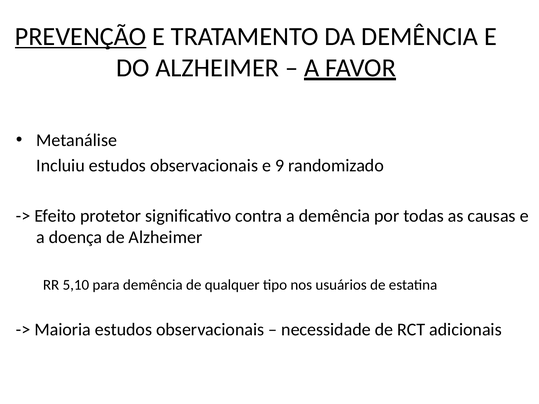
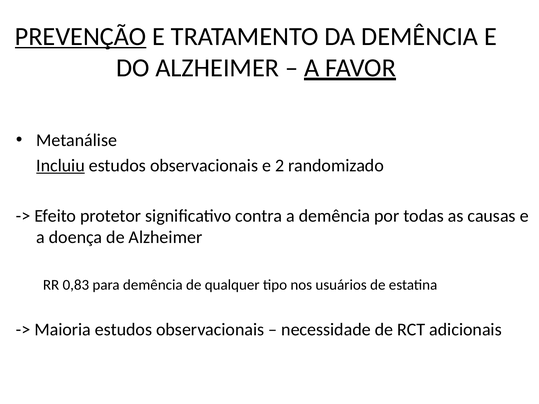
Incluiu underline: none -> present (60, 166)
9: 9 -> 2 (280, 166)
5,10: 5,10 -> 0,83 (76, 285)
